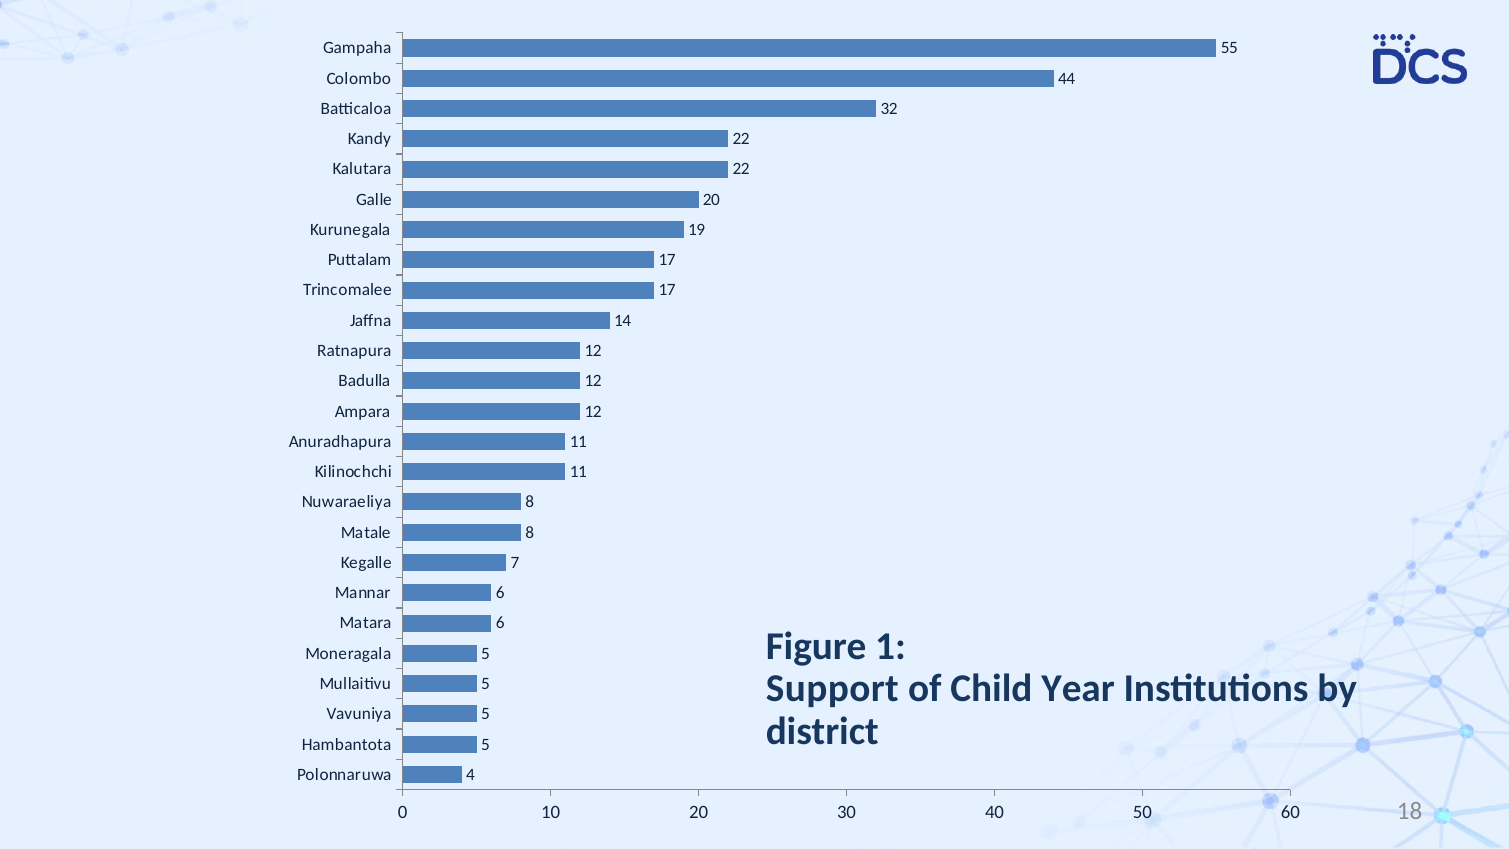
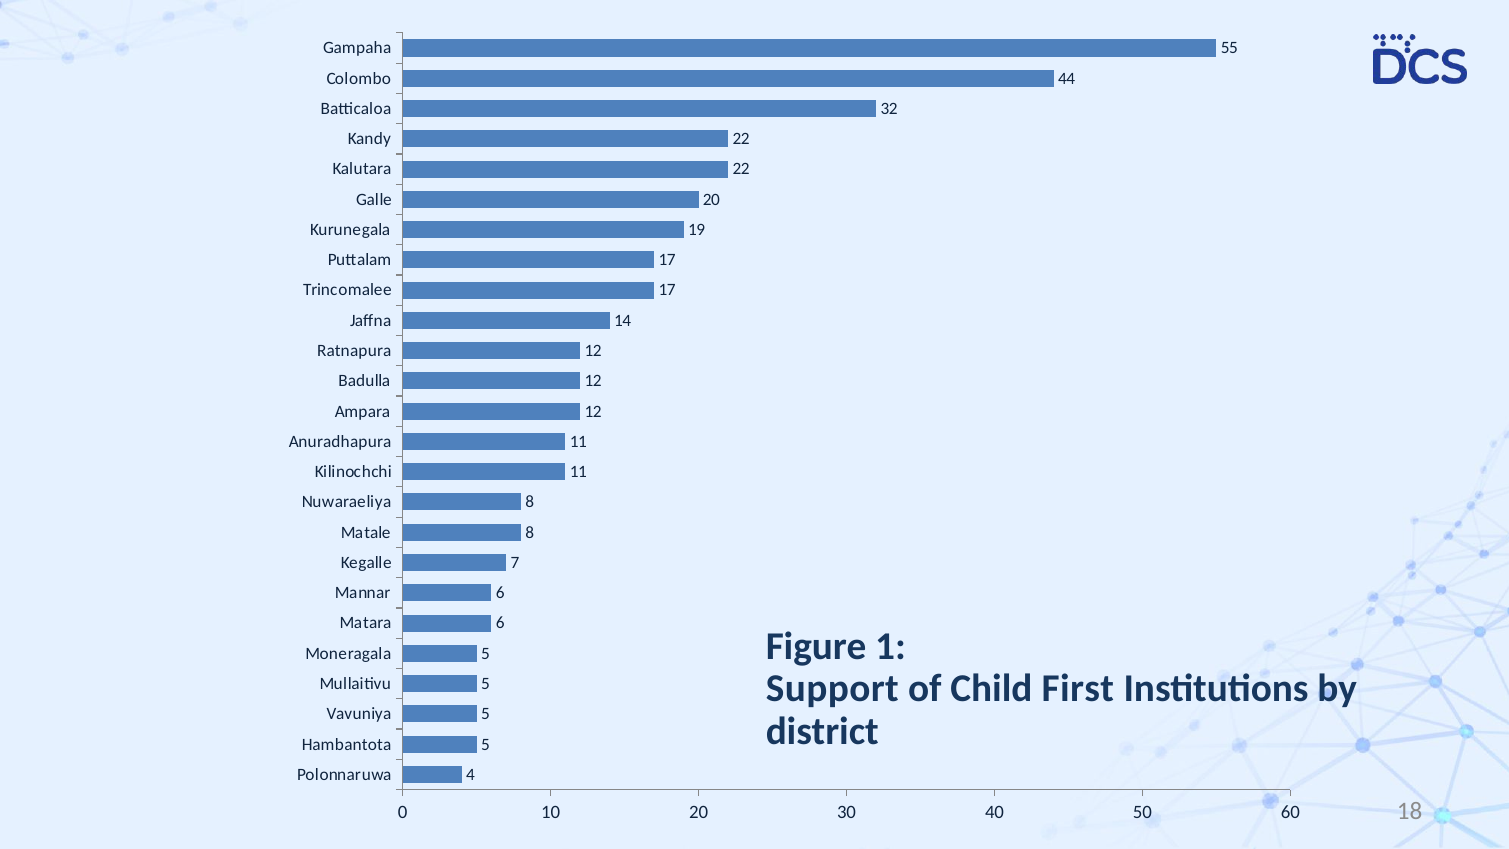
Year: Year -> First (1078, 689)
